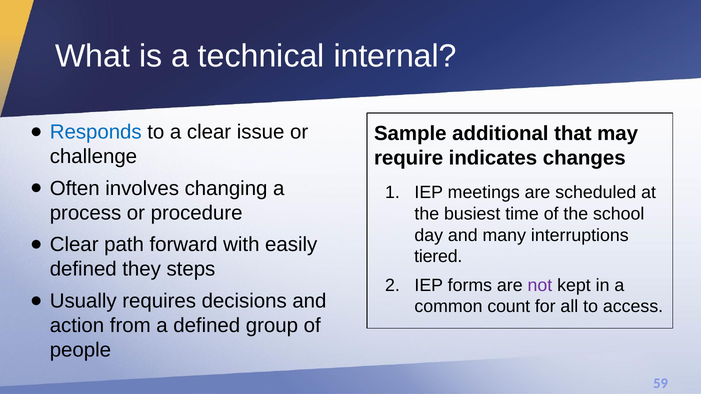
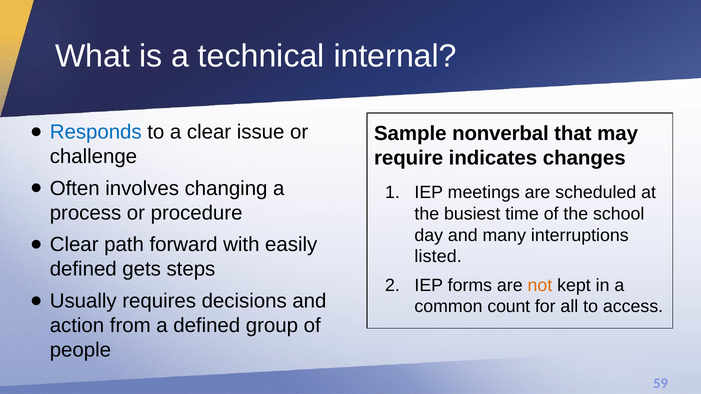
additional: additional -> nonverbal (500, 134)
tiered: tiered -> listed (438, 257)
they: they -> gets (142, 269)
not colour: purple -> orange (540, 285)
